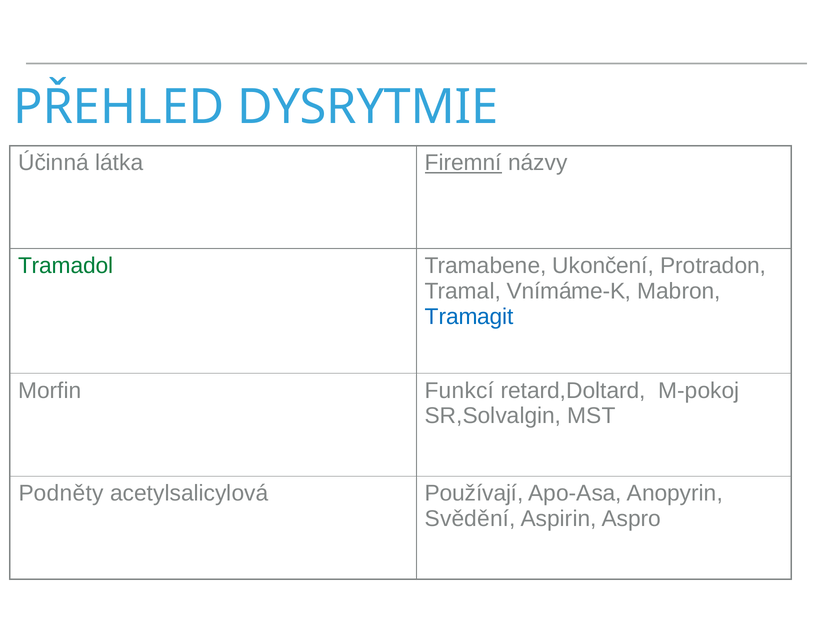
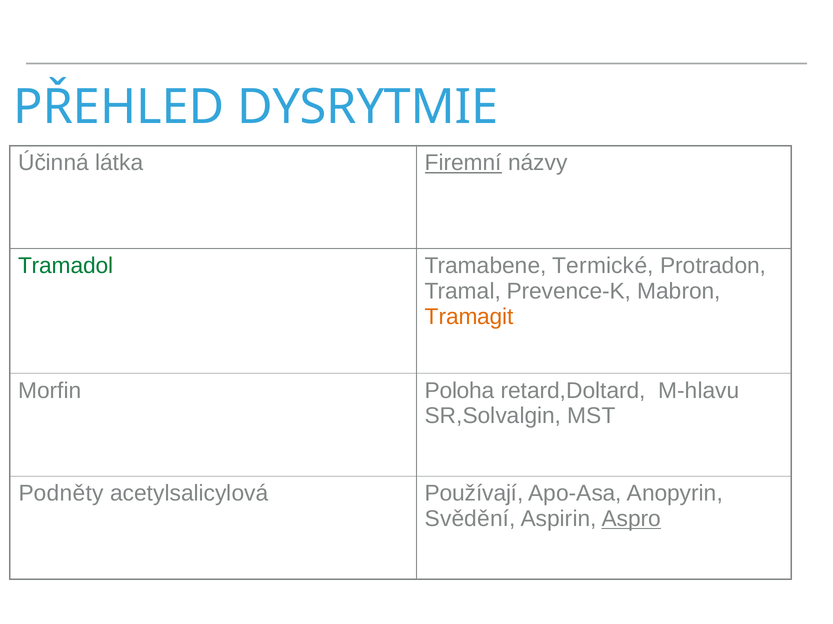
Ukončení: Ukončení -> Termické (603, 266)
Vnímáme-K: Vnímáme-K -> Prevence-K (569, 291)
Tramagit colour: blue -> orange (469, 317)
Funkcí: Funkcí -> Poloha (460, 391)
M-pokoj: M-pokoj -> M-hlavu (699, 391)
Aspro underline: none -> present (631, 519)
